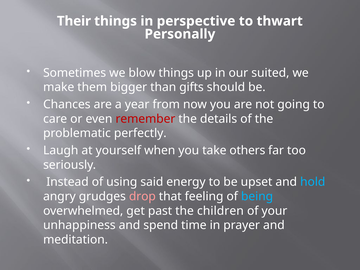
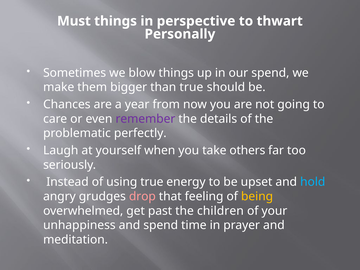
Their: Their -> Must (74, 21)
our suited: suited -> spend (270, 73)
than gifts: gifts -> true (191, 87)
remember colour: red -> purple (145, 119)
using said: said -> true (152, 182)
being colour: light blue -> yellow (257, 196)
